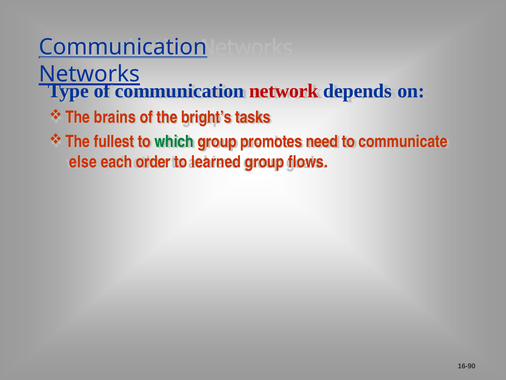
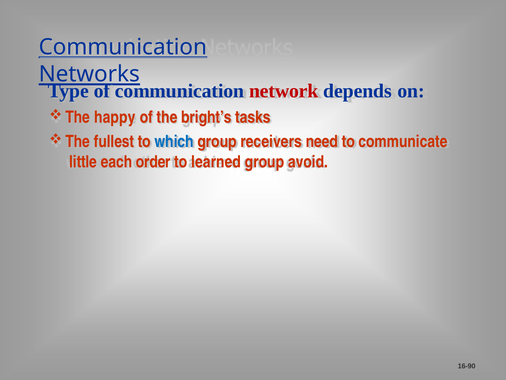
brains: brains -> happy (115, 117)
which colour: green -> blue (174, 141)
promotes: promotes -> receivers (271, 141)
else: else -> little (83, 162)
flows: flows -> avoid (308, 162)
